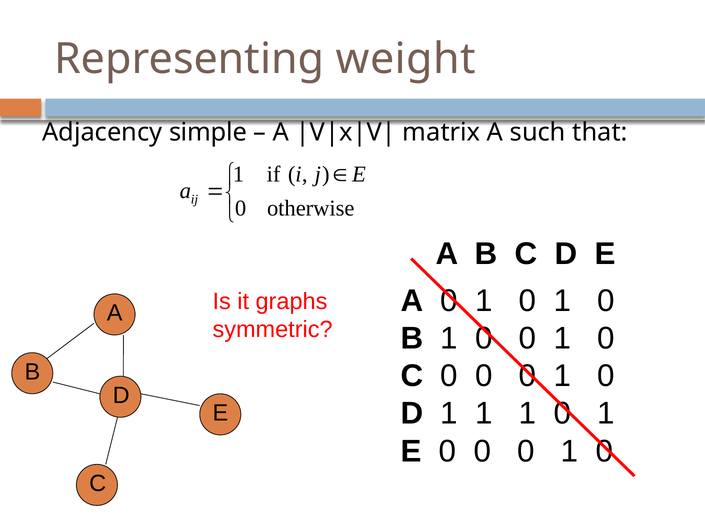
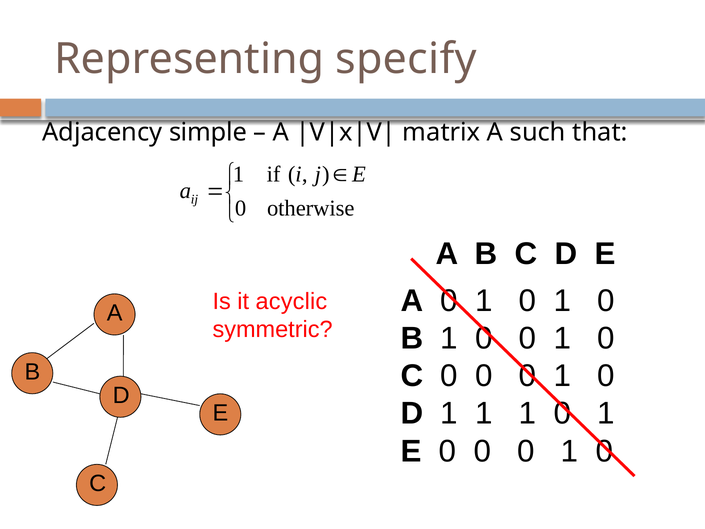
weight: weight -> specify (406, 59)
graphs: graphs -> acyclic (291, 301)
